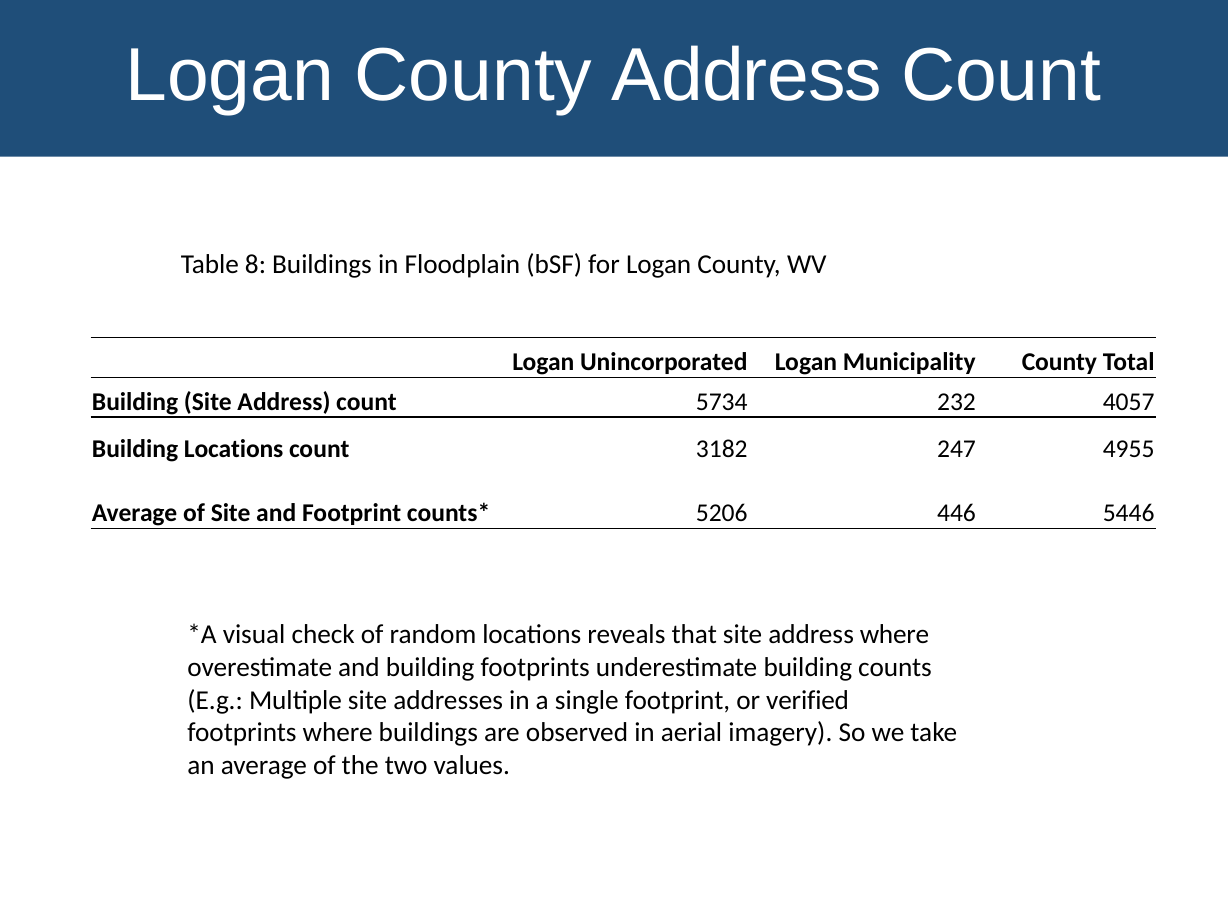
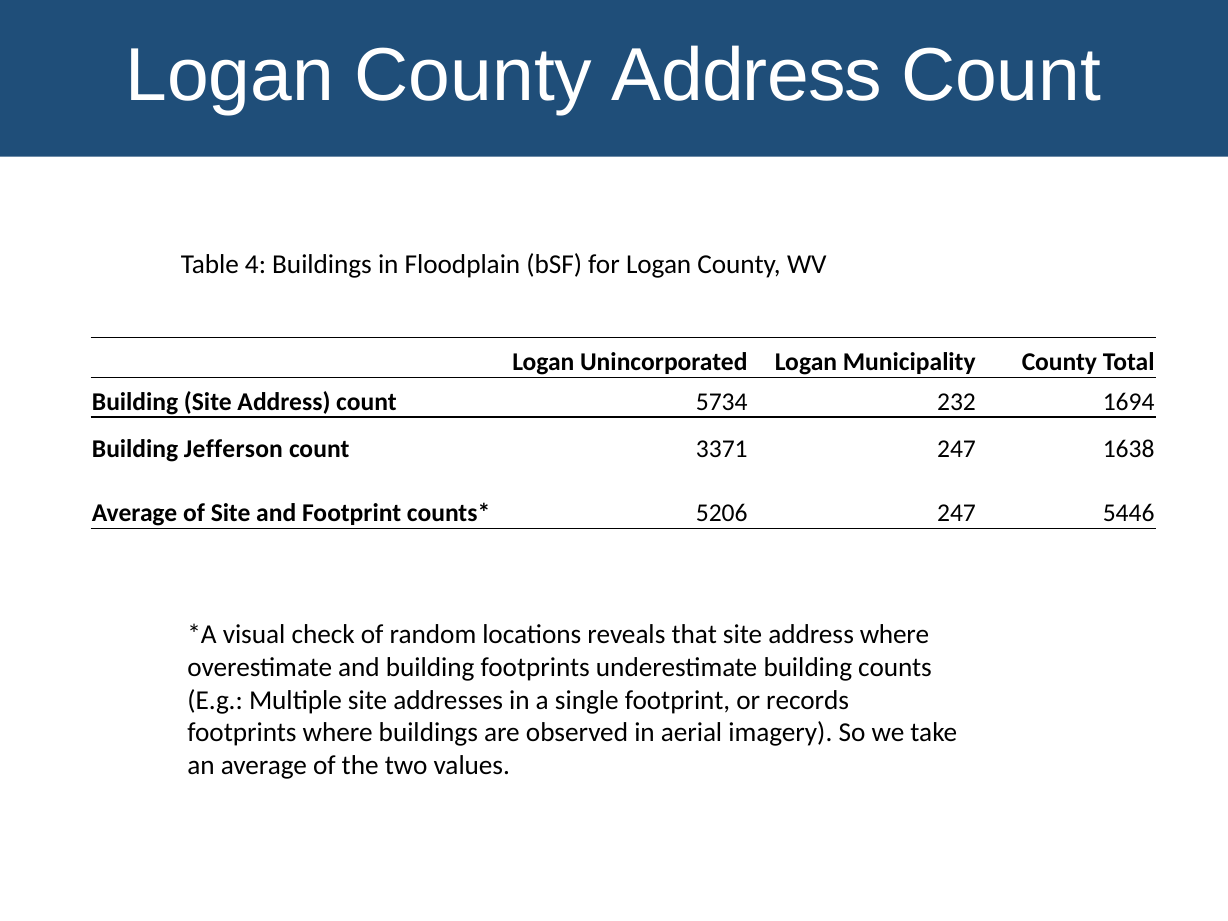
8: 8 -> 4 (255, 265)
4057: 4057 -> 1694 (1129, 402)
Building Locations: Locations -> Jefferson (233, 449)
3182: 3182 -> 3371 (722, 449)
4955: 4955 -> 1638 (1129, 449)
5206 446: 446 -> 247 (956, 513)
verified: verified -> records (808, 700)
